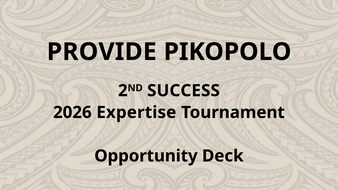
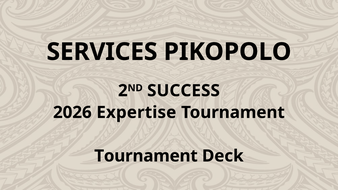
PROVIDE: PROVIDE -> SERVICES (102, 52)
Opportunity: Opportunity -> Tournament (146, 156)
